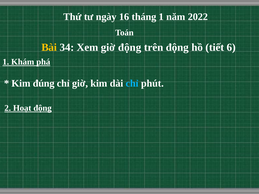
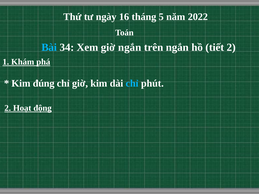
tháng 1: 1 -> 5 (161, 17)
Bài colour: yellow -> light blue (49, 47)
giờ động: động -> ngắn (130, 47)
trên động: động -> ngắn (177, 47)
tiết 6: 6 -> 2 (231, 47)
